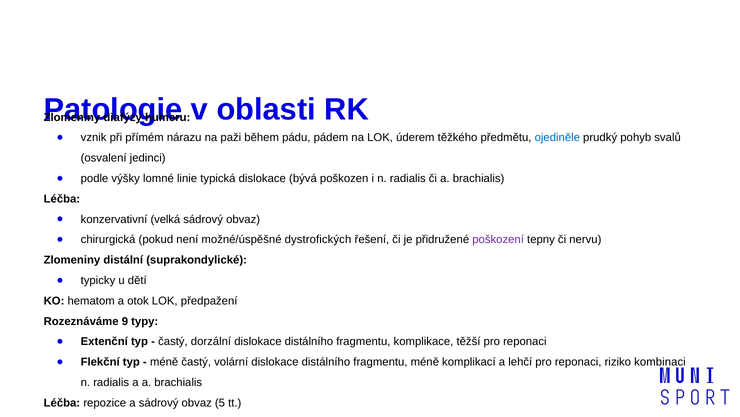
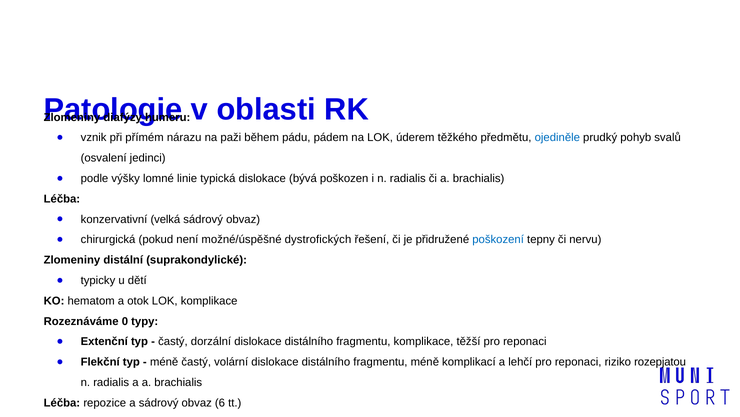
poškození colour: purple -> blue (498, 239)
LOK předpažení: předpažení -> komplikace (209, 300)
9: 9 -> 0 (125, 321)
kombinaci: kombinaci -> rozepjatou (660, 361)
5: 5 -> 6 (220, 402)
